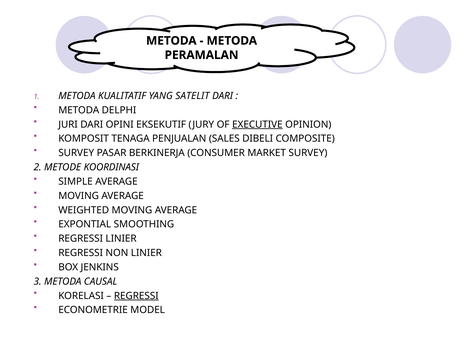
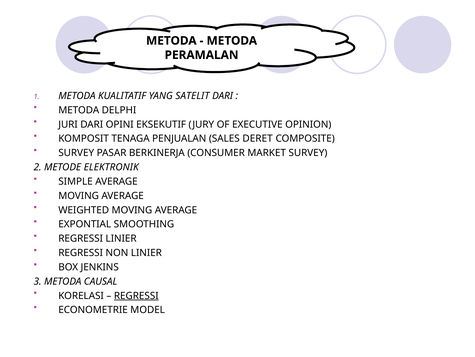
EXECUTIVE underline: present -> none (257, 124)
DIBELI: DIBELI -> DERET (258, 138)
KOORDINASI: KOORDINASI -> ELEKTRONIK (111, 167)
